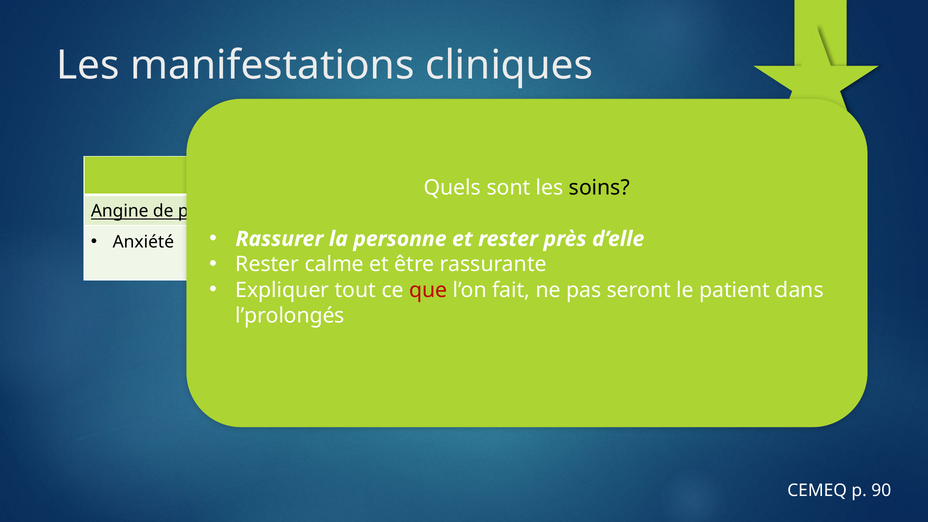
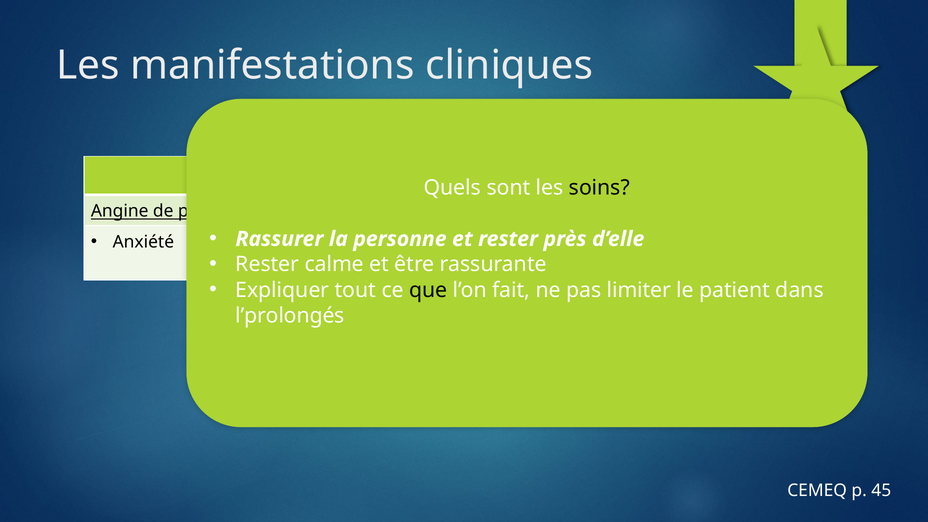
que colour: red -> black (428, 290)
seront: seront -> limiter (639, 290)
90: 90 -> 45 (881, 491)
